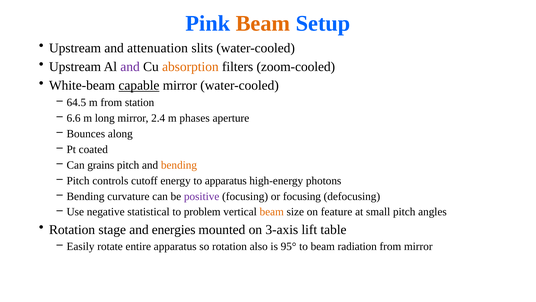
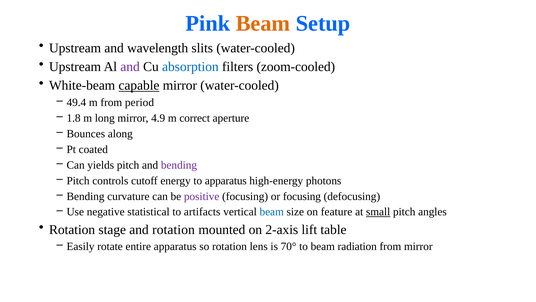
attenuation: attenuation -> wavelength (158, 48)
absorption colour: orange -> blue (190, 67)
64.5: 64.5 -> 49.4 (76, 102)
station: station -> period (139, 102)
6.6: 6.6 -> 1.8 (74, 118)
2.4: 2.4 -> 4.9 (158, 118)
phases: phases -> correct (195, 118)
grains: grains -> yields (101, 165)
bending colour: orange -> purple (179, 165)
problem: problem -> artifacts (202, 212)
beam colour: orange -> blue (272, 212)
small underline: none -> present (378, 212)
and energies: energies -> rotation (174, 229)
3-axis: 3-axis -> 2-axis (282, 229)
also: also -> lens (259, 246)
95°: 95° -> 70° (289, 246)
